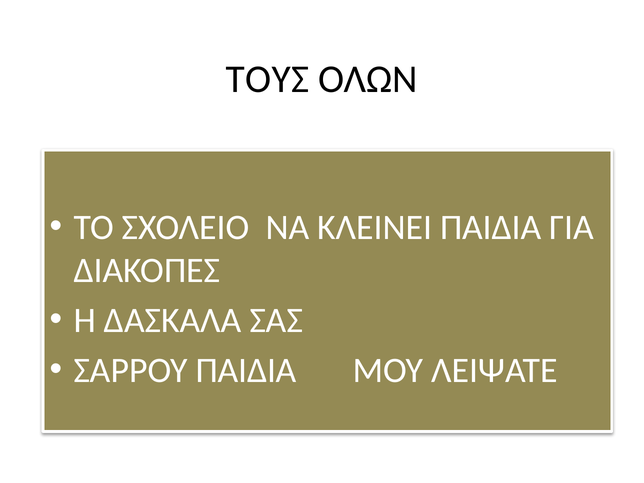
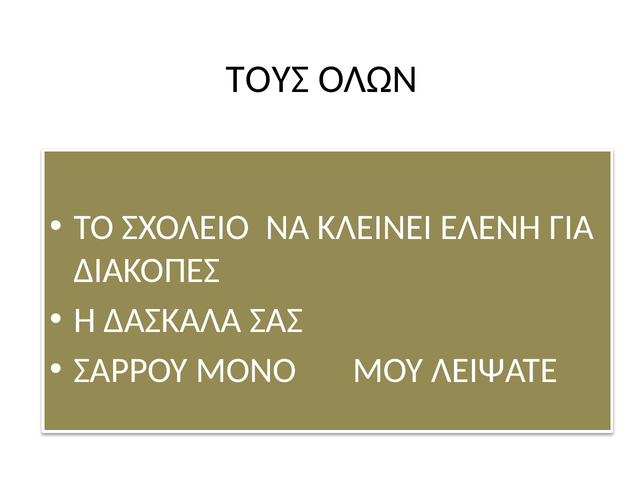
ΚΛΕΙΝΕΙ ΠΑΙΔΙΑ: ΠΑΙΔΙΑ -> ΕΛΕΝΗ (491, 227)
ΣΑΡΡΟΥ ΠΑΙΔΙΑ: ΠΑΙΔΙΑ -> ΜΟΝΟ (246, 370)
